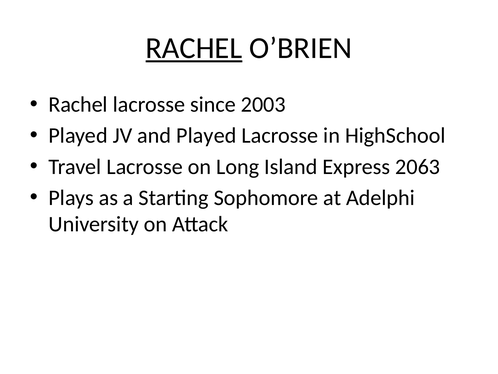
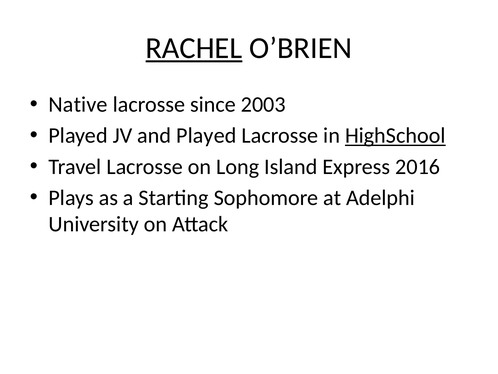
Rachel: Rachel -> Native (78, 104)
HighSchool underline: none -> present (395, 135)
2063: 2063 -> 2016 (418, 166)
